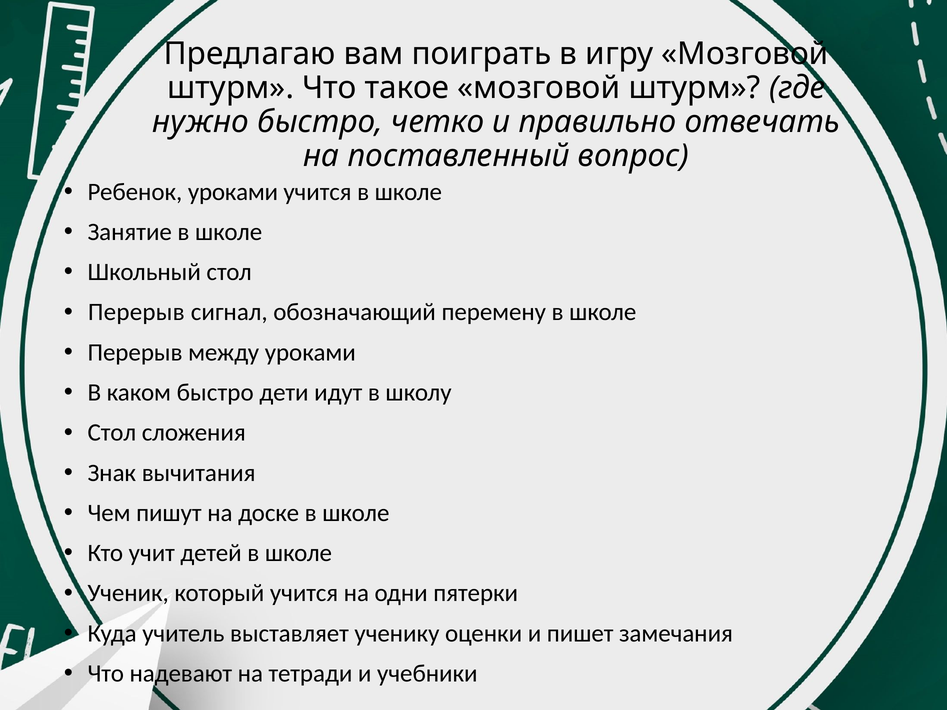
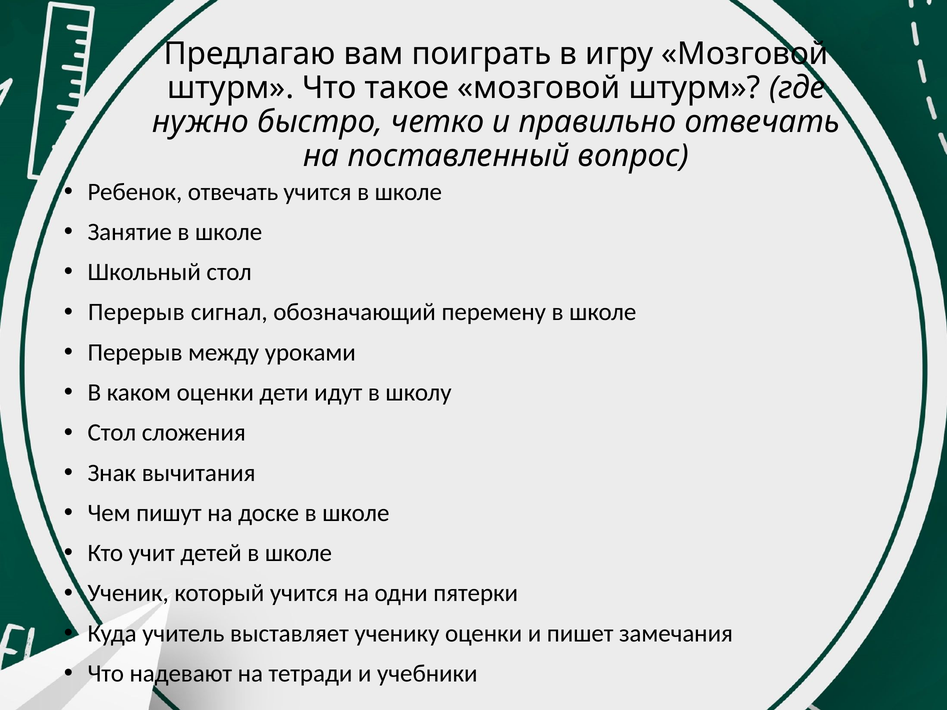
Ребенок уроками: уроками -> отвечать (233, 192)
каком быстро: быстро -> оценки (215, 393)
